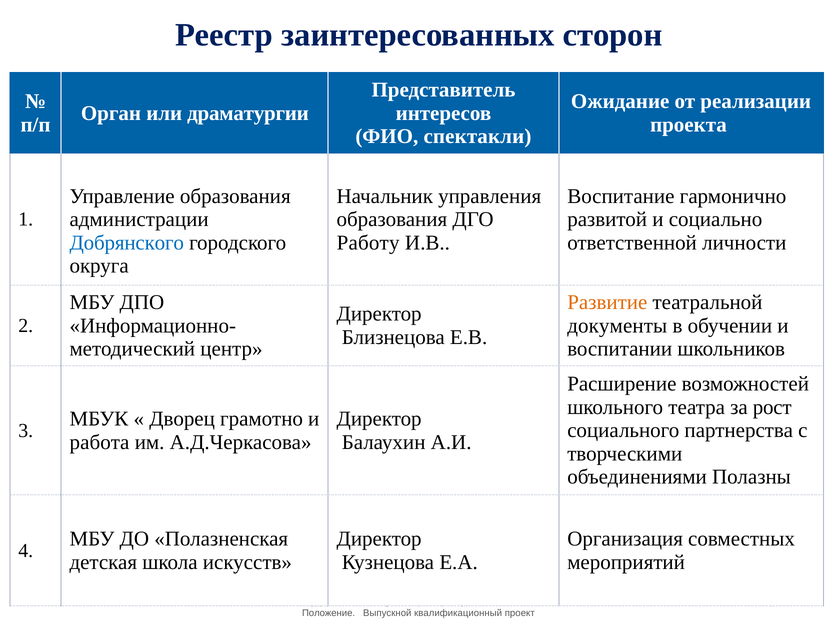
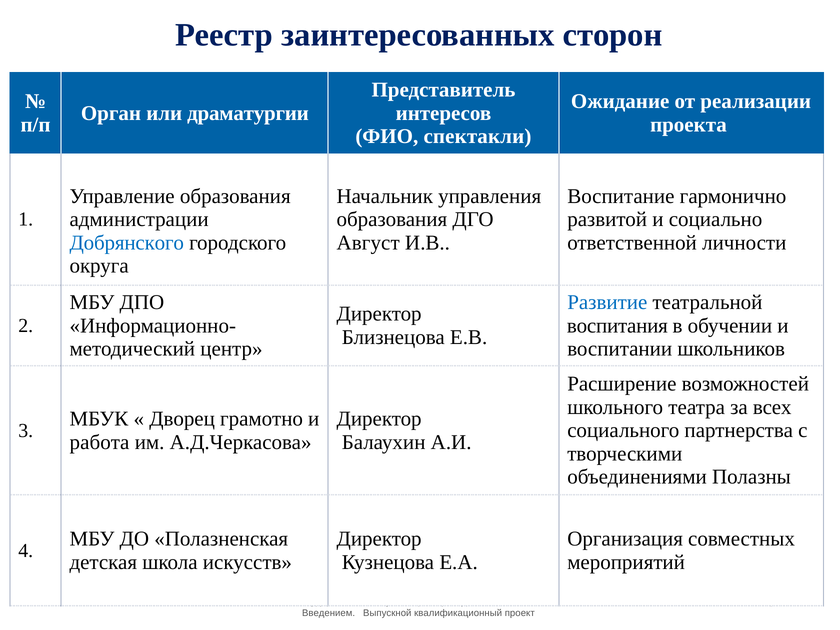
Работу: Работу -> Август (368, 243)
Развитие colour: orange -> blue (607, 302)
документы: документы -> воспитания (617, 326)
рост: рост -> всех (772, 407)
Положение: Положение -> Введением (329, 613)
